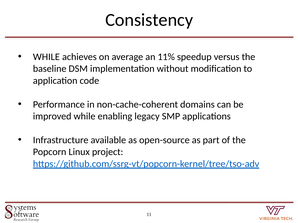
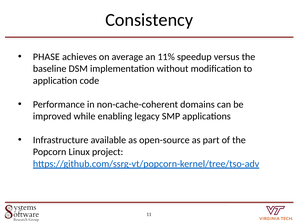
WHILE: WHILE -> PHASE (46, 57)
